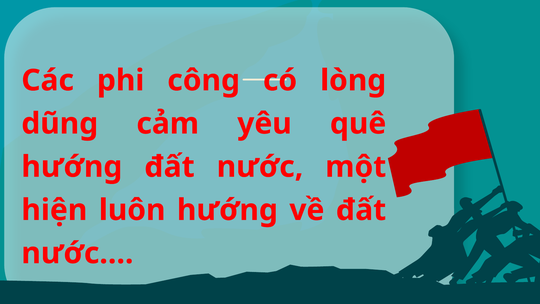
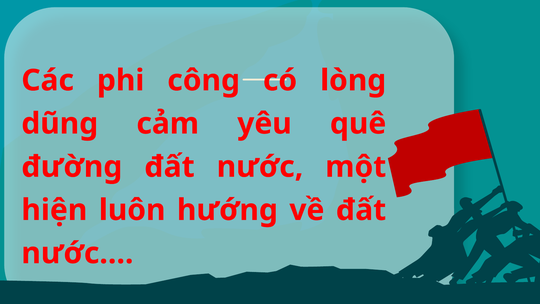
hướng: hướng -> đường (72, 167)
